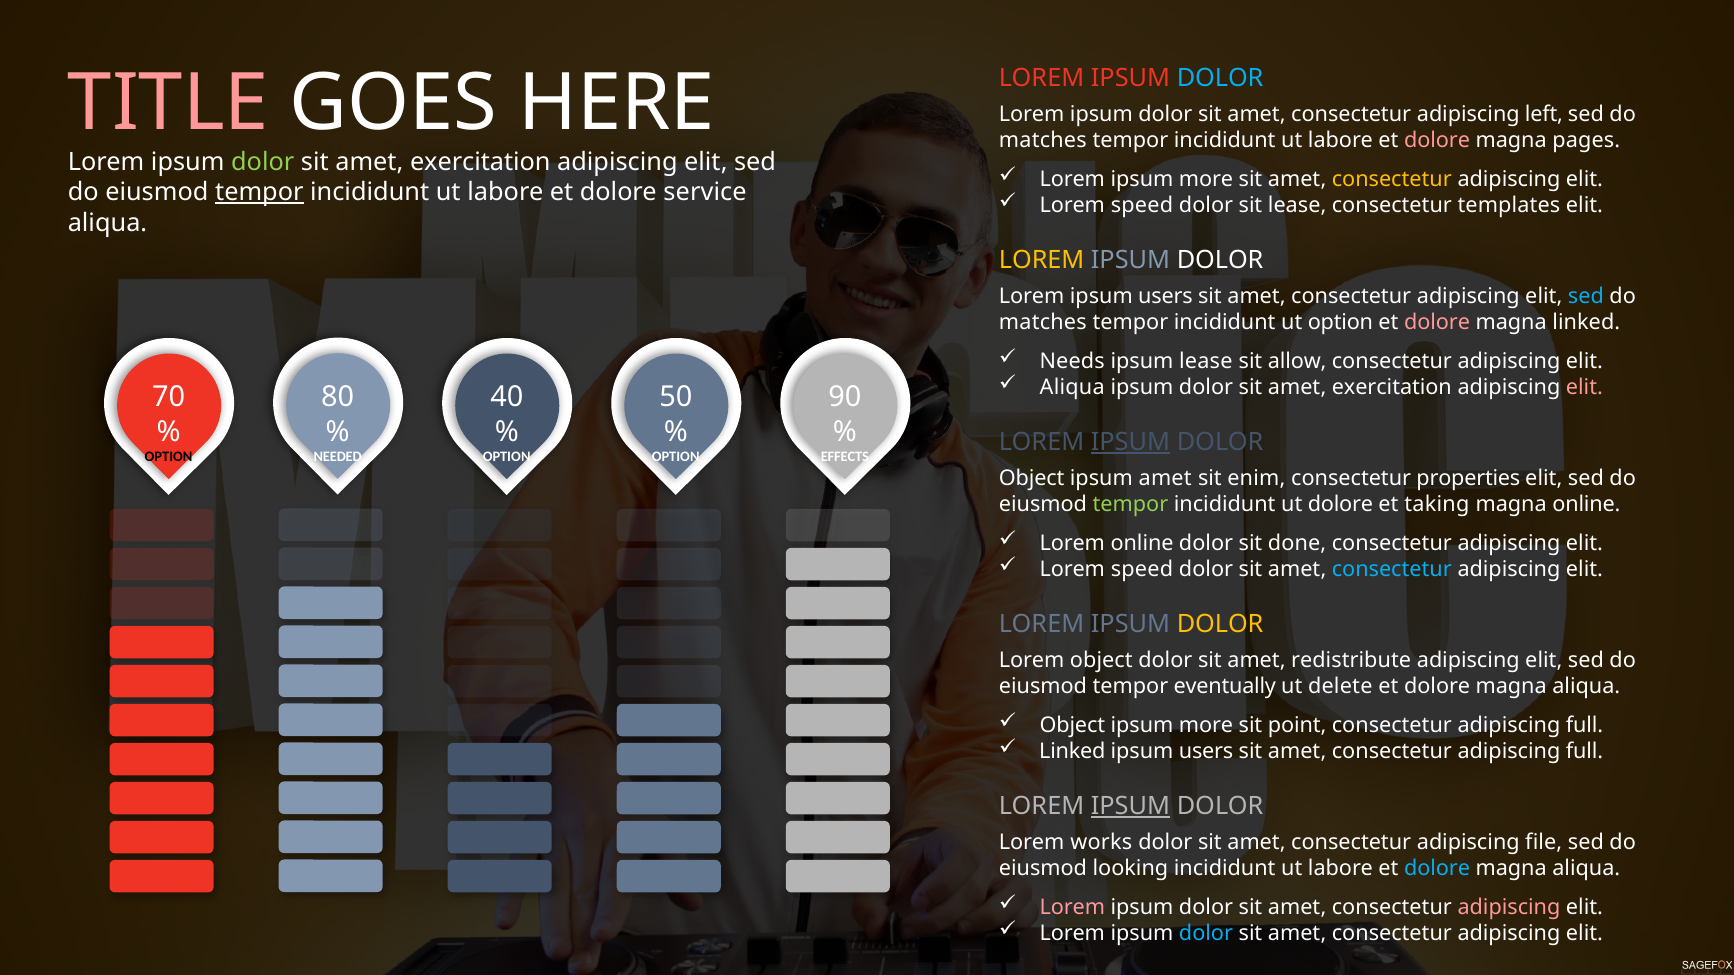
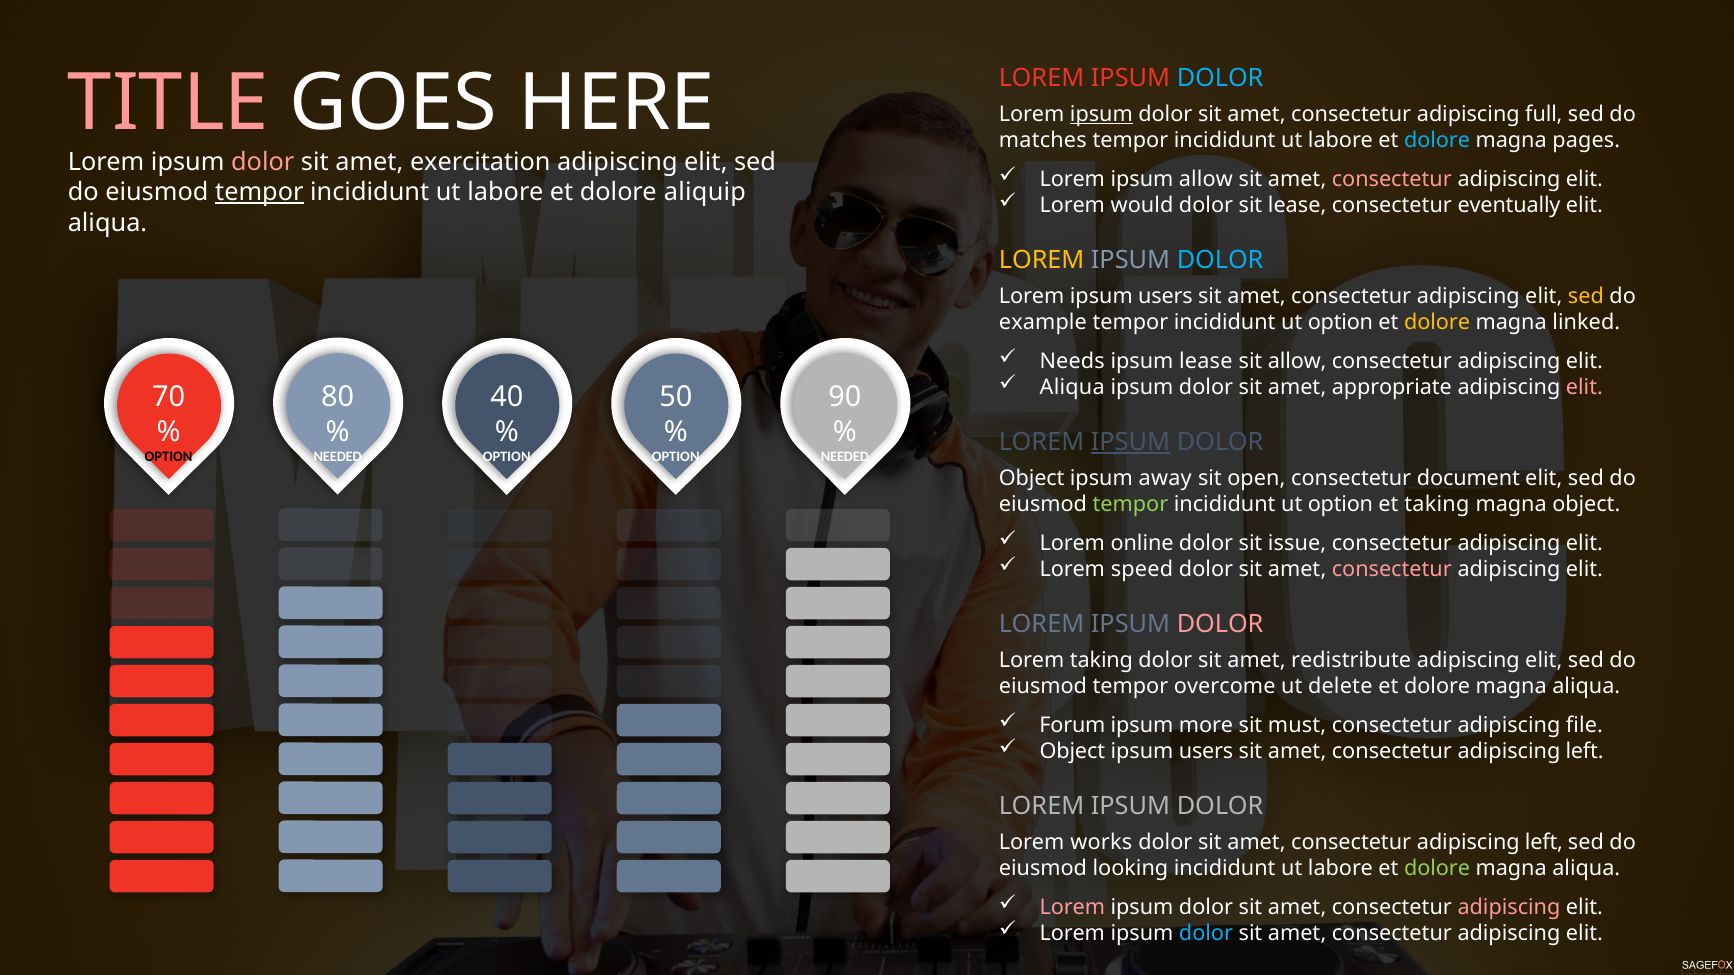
ipsum underline: none -> present (1101, 115)
left: left -> full (1544, 115)
dolore colour: pink -> light blue (1437, 141)
dolor colour: light green -> pink (263, 162)
Lorem ipsum more: more -> allow (1206, 180)
consectetur colour: yellow -> pink (1392, 180)
service: service -> aliquip (705, 192)
speed: speed -> would (1142, 206)
templates: templates -> eventually (1509, 206)
DOLOR colour: white -> light blue (1220, 260)
sed colour: light blue -> yellow (1586, 297)
matches: matches -> example (1043, 323)
dolore colour: pink -> yellow (1437, 323)
exercitation: exercitation -> appropriate (1392, 388)
EFFECTS: EFFECTS -> NEEDED (845, 457)
ipsum amet: amet -> away (1165, 479)
enim: enim -> open (1256, 479)
properties: properties -> document (1468, 479)
dolore: dolore -> option (1340, 505)
magna online: online -> object (1586, 505)
done: done -> issue (1297, 544)
consectetur colour: light blue -> pink (1392, 570)
DOLOR colour: yellow -> pink (1220, 624)
Lorem object: object -> taking (1101, 661)
eventually: eventually -> overcome (1225, 687)
Object: Object -> Forum (1072, 726)
point: point -> must (1297, 726)
full: full -> file (1584, 726)
Linked: Linked -> Object (1072, 752)
full: full -> left (1585, 752)
IPSUM underline: present -> none (1130, 806)
file: file -> left (1544, 843)
dolore colour: light blue -> light green (1437, 869)
